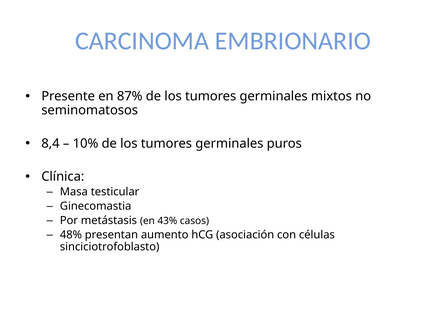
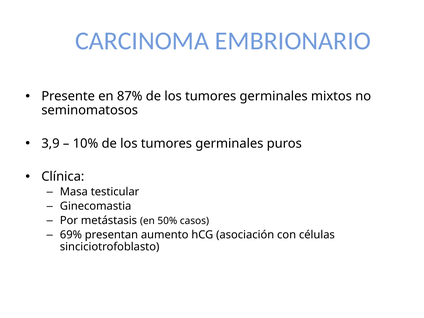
8,4: 8,4 -> 3,9 (50, 143)
43%: 43% -> 50% (167, 221)
48%: 48% -> 69% (71, 235)
